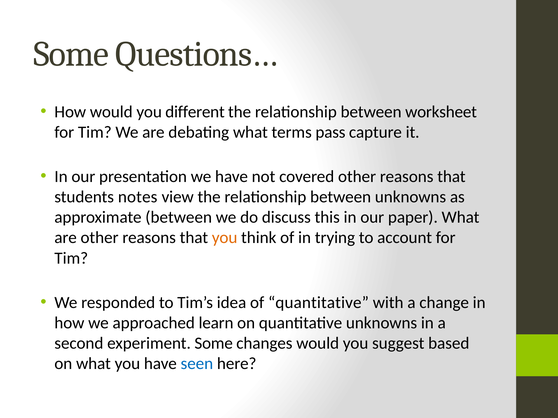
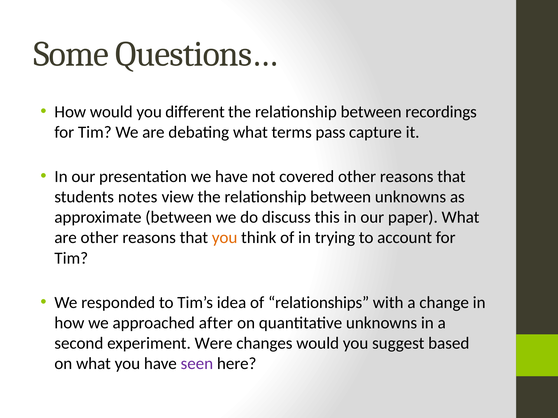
worksheet: worksheet -> recordings (441, 112)
of quantitative: quantitative -> relationships (319, 303)
learn: learn -> after (216, 323)
experiment Some: Some -> Were (214, 344)
seen colour: blue -> purple (197, 364)
